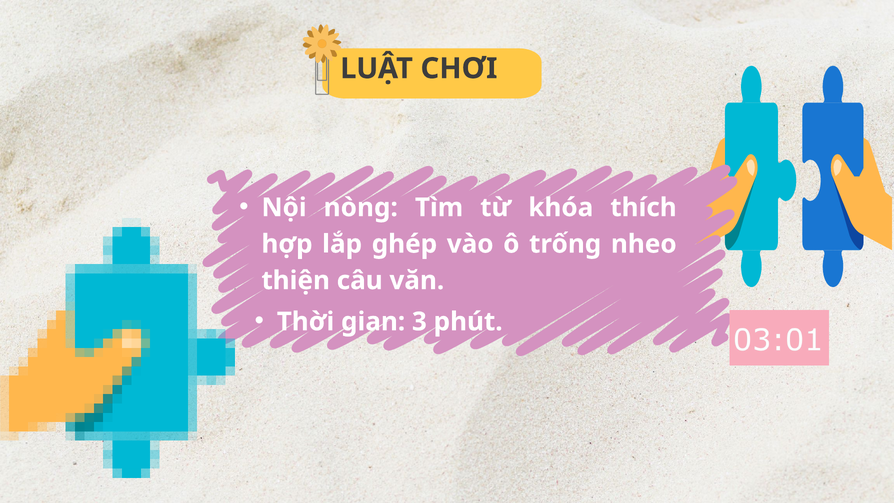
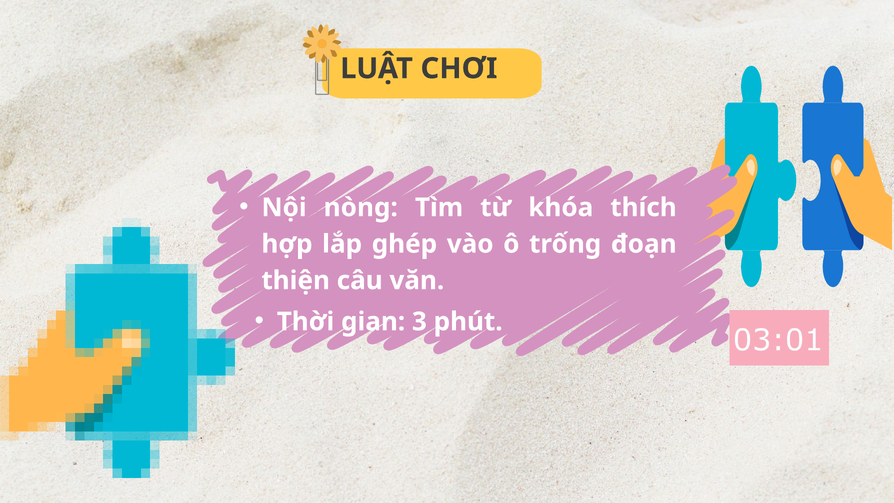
nheo: nheo -> đoạn (644, 244)
